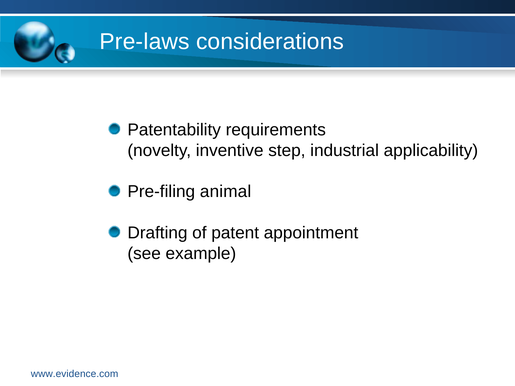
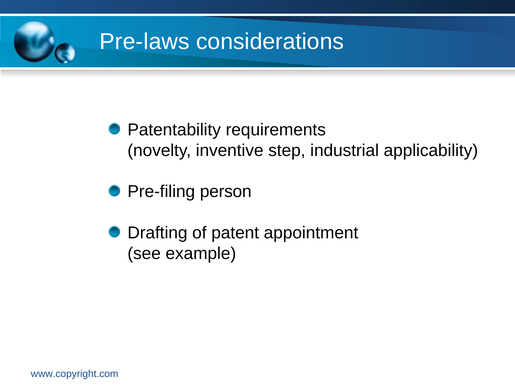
animal: animal -> person (226, 192)
www.evidence.com: www.evidence.com -> www.copyright.com (75, 374)
